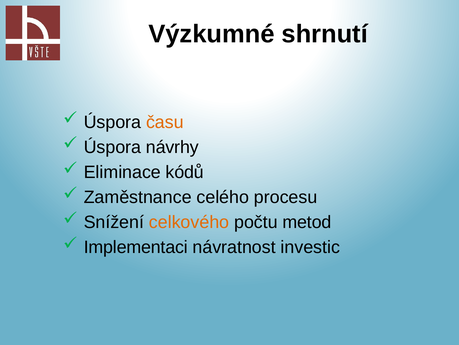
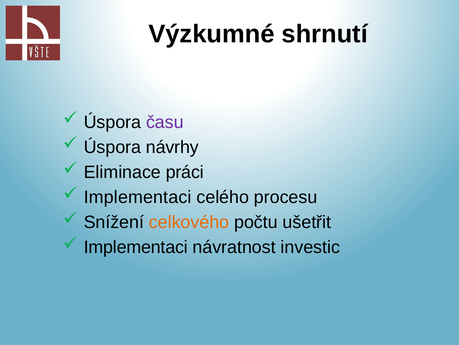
času colour: orange -> purple (165, 122)
kódů: kódů -> práci (185, 172)
Zaměstnance: Zaměstnance -> Implementaci (138, 197)
metod: metod -> ušetřit (307, 222)
